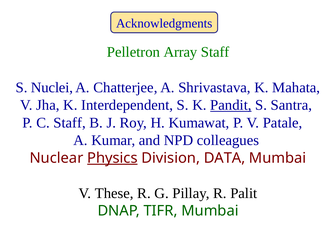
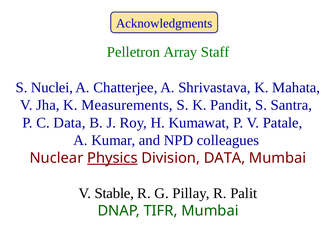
Interdependent: Interdependent -> Measurements (127, 105)
Pandit underline: present -> none (231, 105)
C Staff: Staff -> Data (69, 123)
These: These -> Stable (114, 193)
